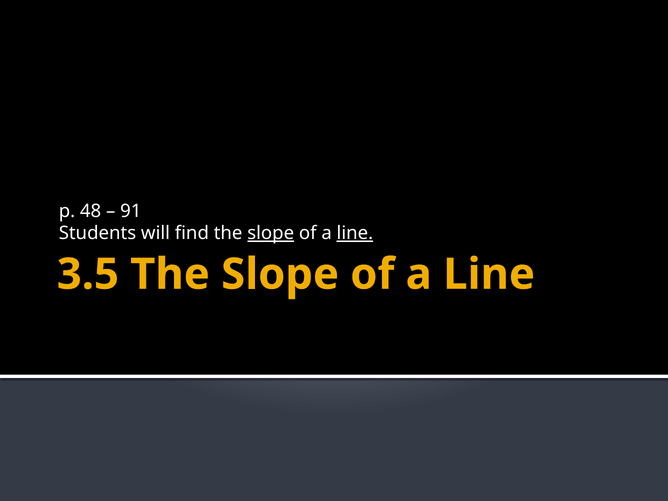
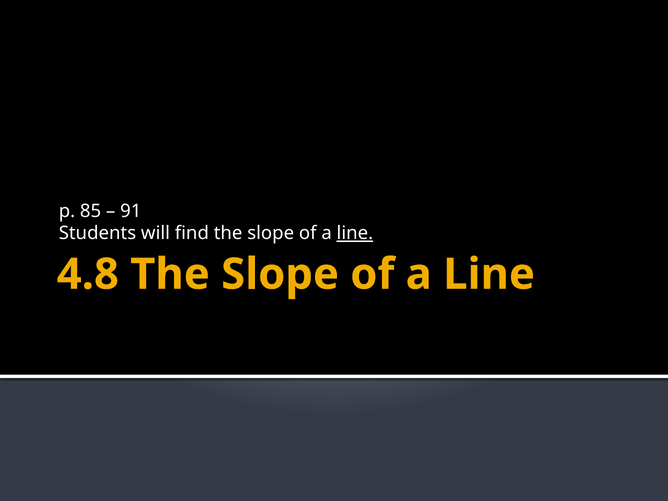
48: 48 -> 85 (91, 211)
slope underline: present -> none (271, 233)
3.5: 3.5 -> 4.8 (88, 274)
